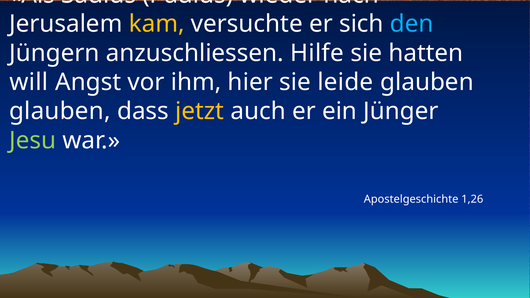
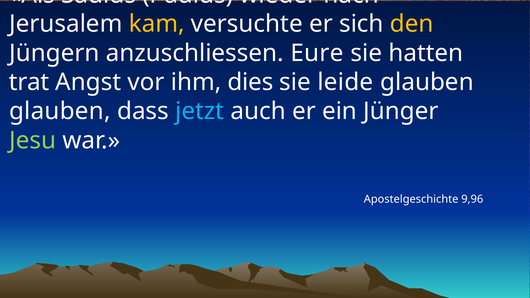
den colour: light blue -> yellow (412, 24)
Hilfe: Hilfe -> Eure (317, 53)
will: will -> trat (29, 82)
hier: hier -> dies (250, 82)
jetzt colour: yellow -> light blue (200, 111)
1,26: 1,26 -> 9,96 (472, 199)
